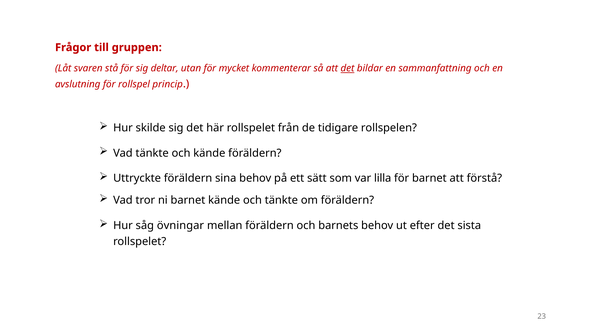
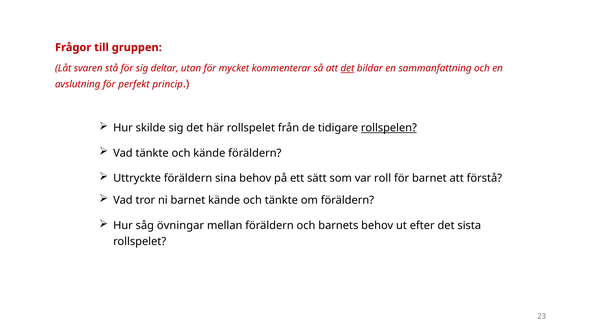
rollspel: rollspel -> perfekt (134, 84)
rollspelen underline: none -> present (389, 128)
lilla: lilla -> roll (383, 178)
